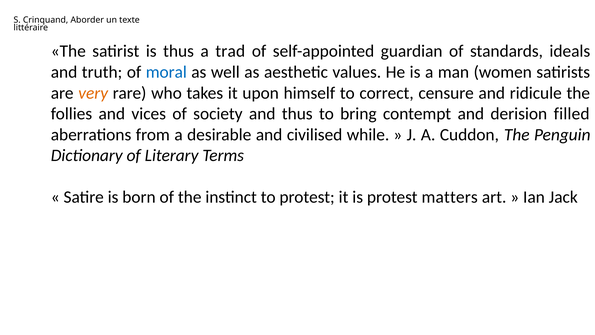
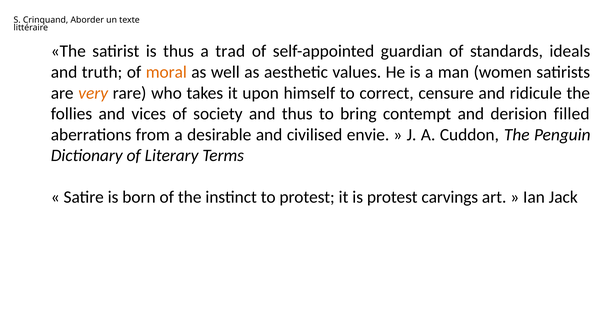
moral colour: blue -> orange (166, 72)
while: while -> envie (368, 135)
matters: matters -> carvings (450, 197)
